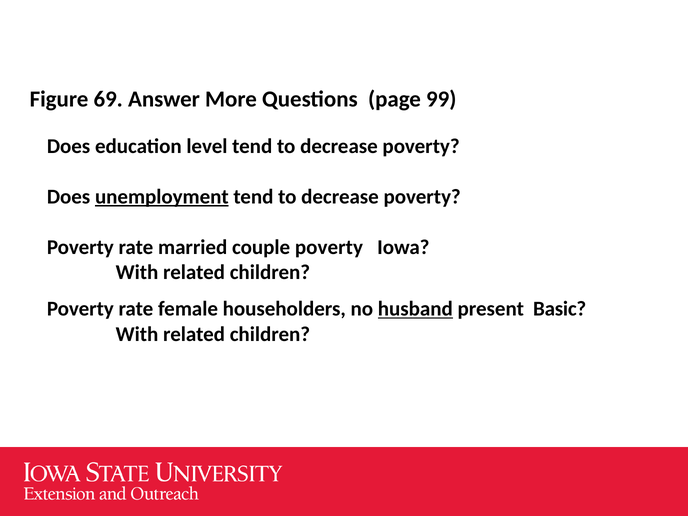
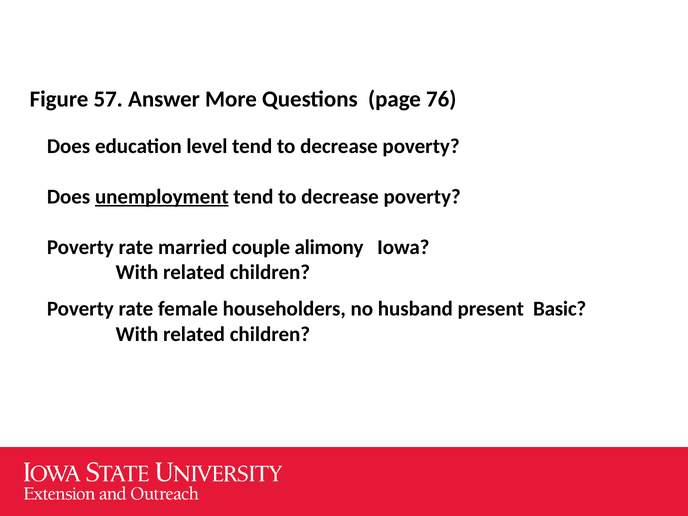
69: 69 -> 57 (108, 99)
99: 99 -> 76 (441, 99)
couple poverty: poverty -> alimony (329, 247)
husband underline: present -> none (415, 309)
